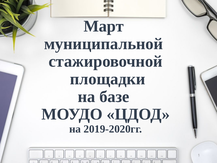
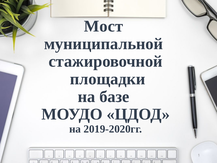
Март: Март -> Мост (103, 26)
